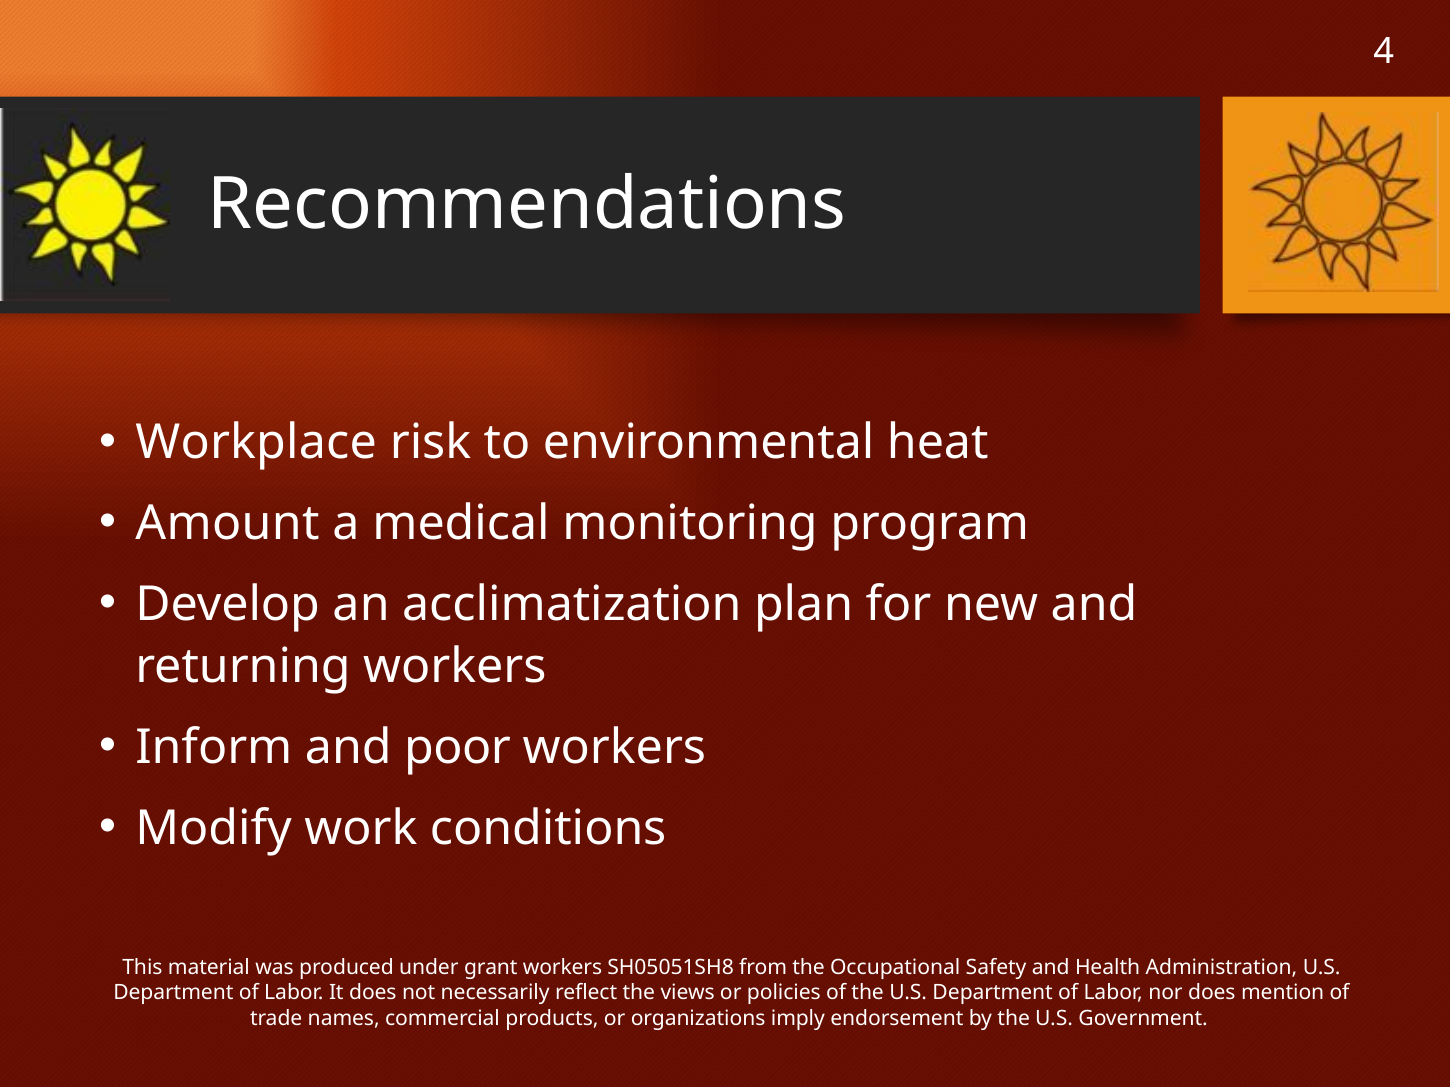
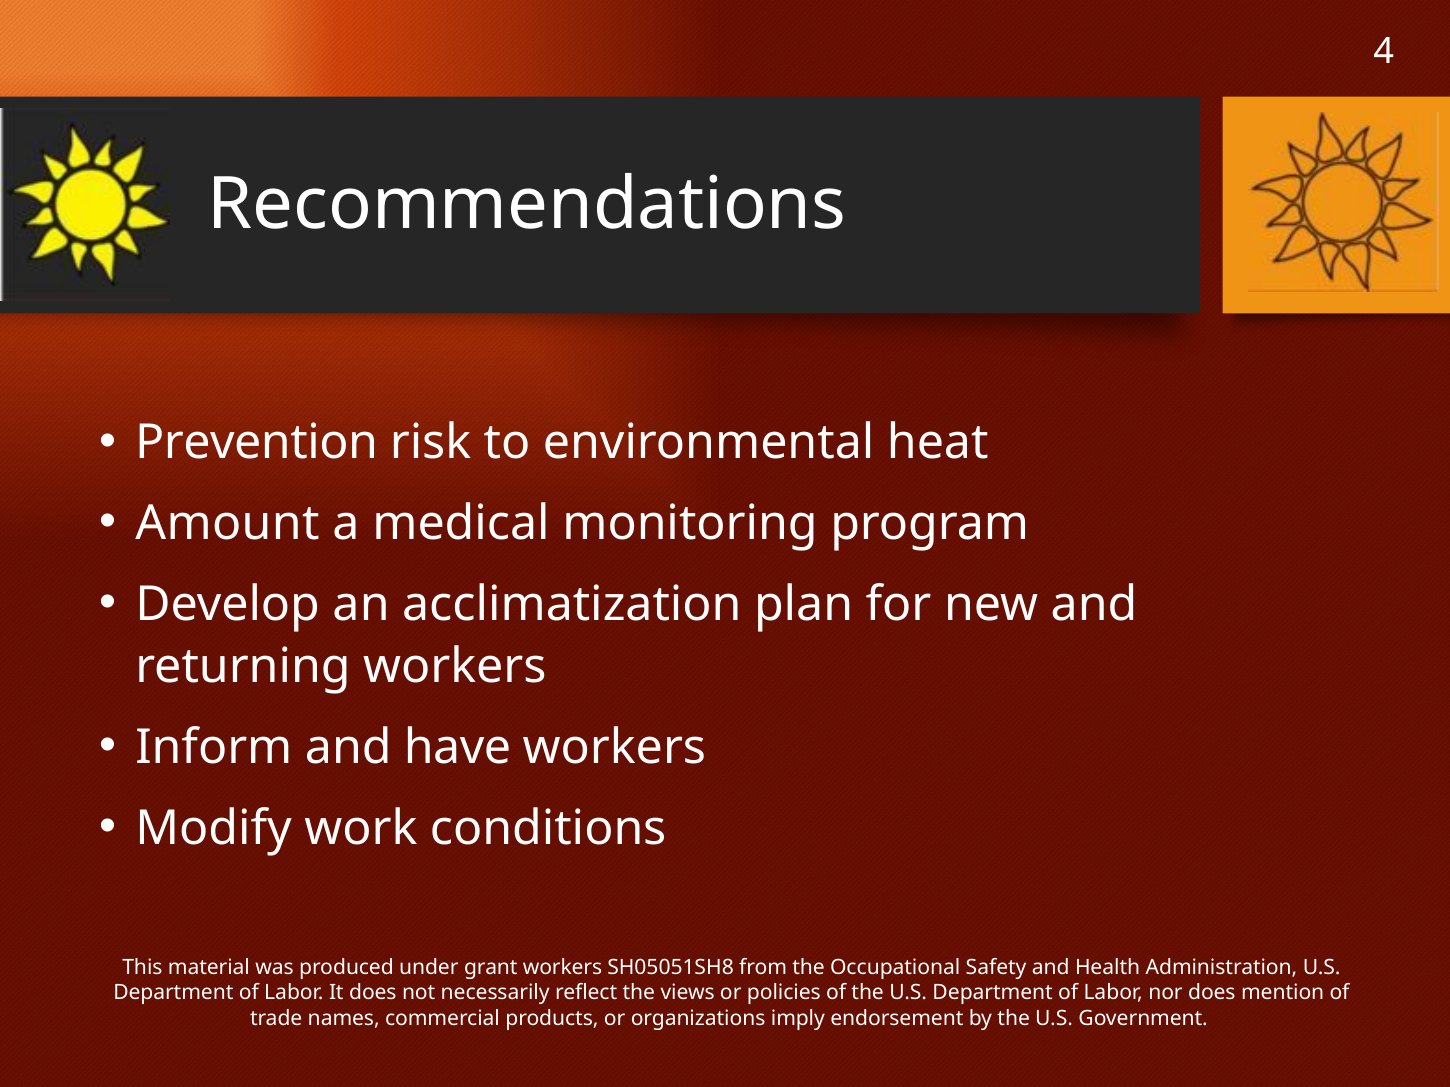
Workplace: Workplace -> Prevention (256, 443)
poor: poor -> have (457, 748)
